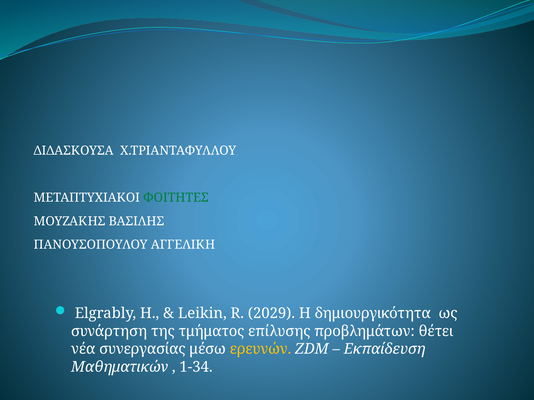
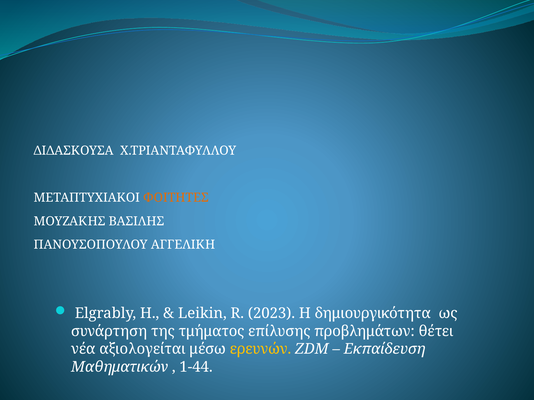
ΦΟΙΤΗΤΕΣ colour: green -> orange (176, 198)
2029: 2029 -> 2023 (271, 314)
συνεργασίας: συνεργασίας -> αξιολογείται (142, 349)
1-34: 1-34 -> 1-44 (196, 367)
